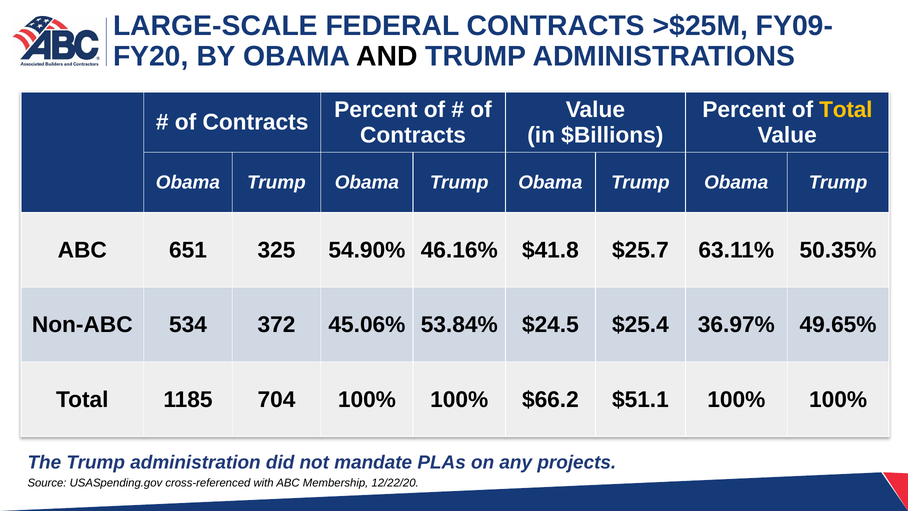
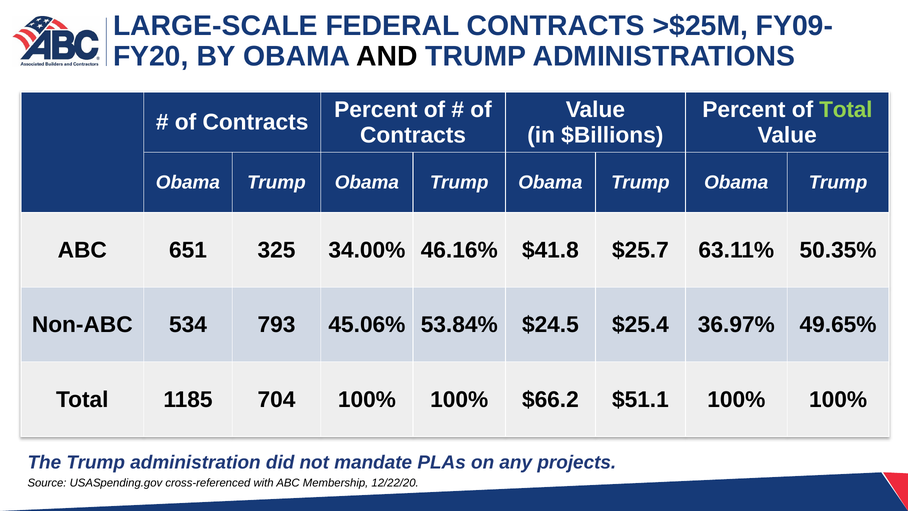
Total colour: yellow -> light green (846, 110)
54.90%: 54.90% -> 34.00% (367, 250)
372: 372 -> 793 (277, 325)
